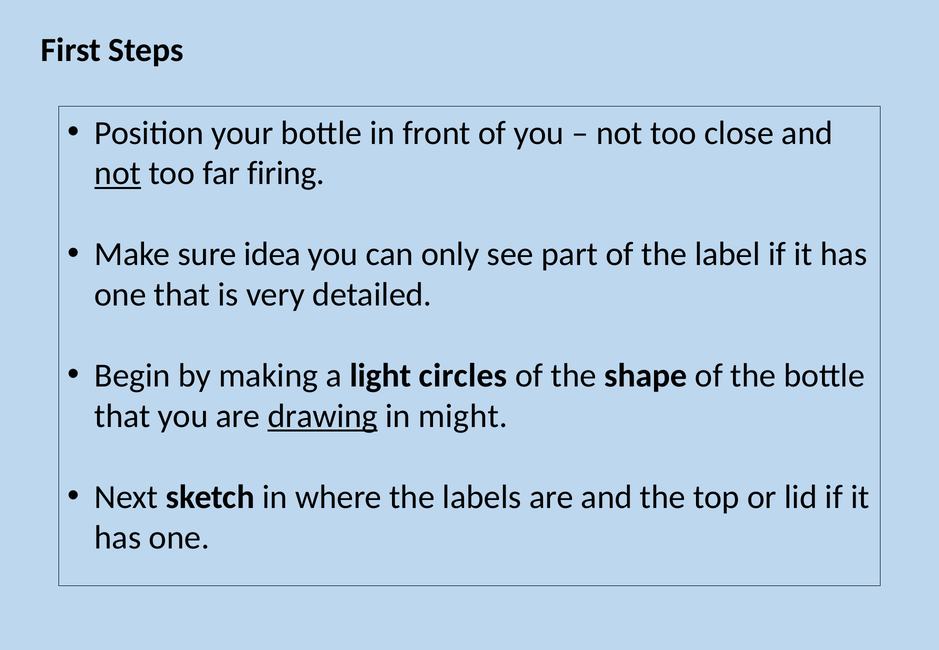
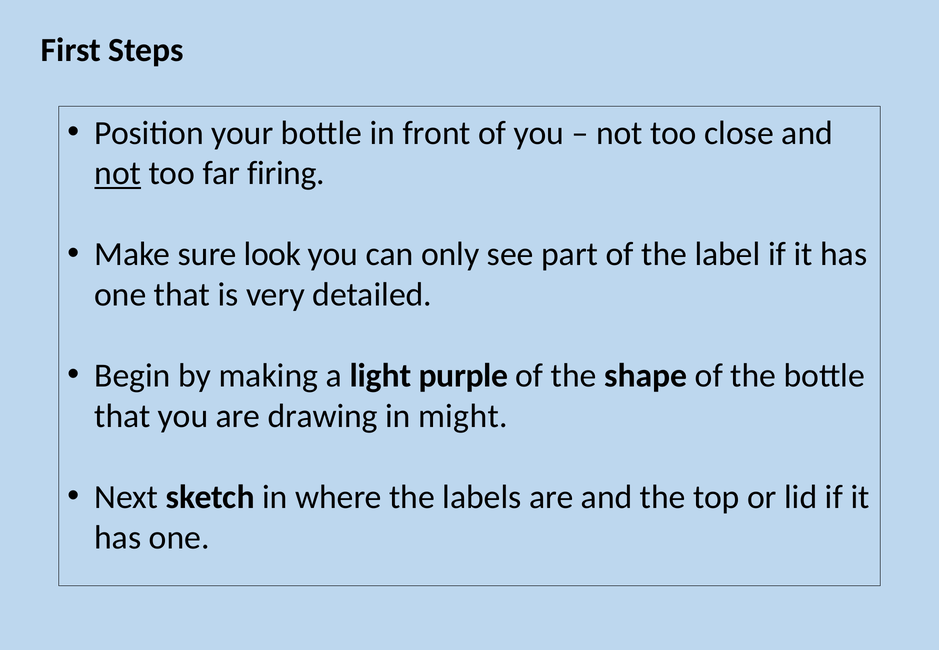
idea: idea -> look (272, 254)
circles: circles -> purple (463, 376)
drawing underline: present -> none (323, 416)
